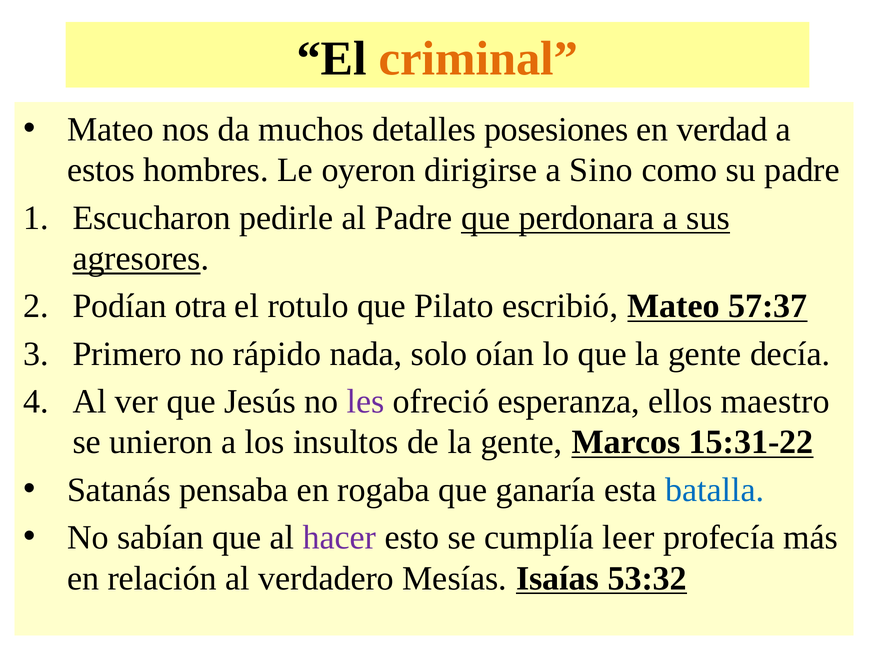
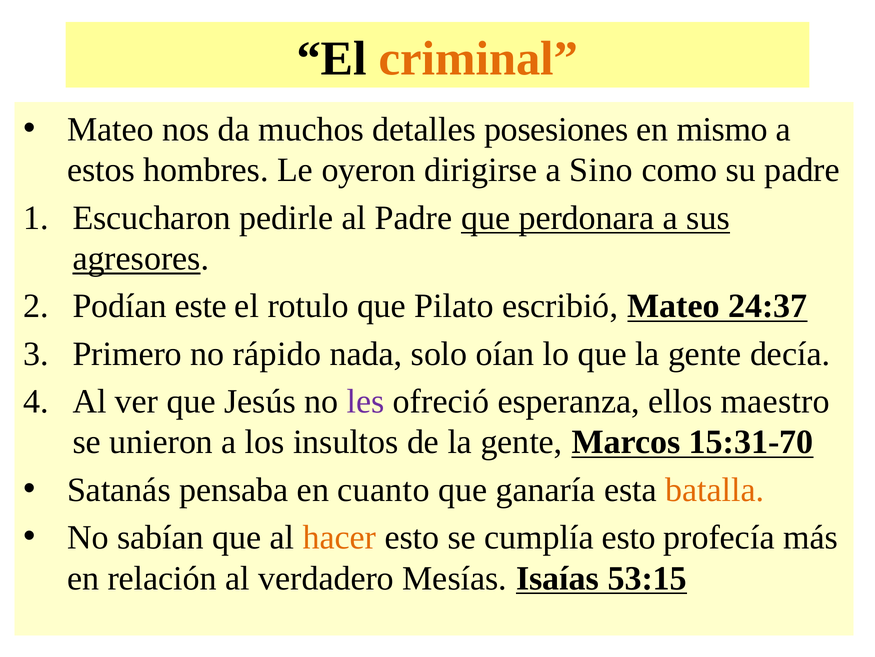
verdad: verdad -> mismo (722, 129)
otra: otra -> este (201, 306)
57:37: 57:37 -> 24:37 (768, 306)
15:31-22: 15:31-22 -> 15:31-70 (751, 442)
rogaba: rogaba -> cuanto (383, 489)
batalla colour: blue -> orange (715, 489)
hacer colour: purple -> orange (339, 537)
cumplía leer: leer -> esto (629, 537)
53:32: 53:32 -> 53:15 (647, 578)
